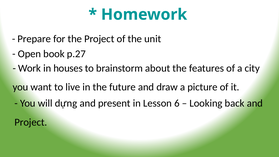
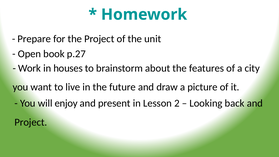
dựng: dựng -> enjoy (66, 103)
6: 6 -> 2 (177, 103)
